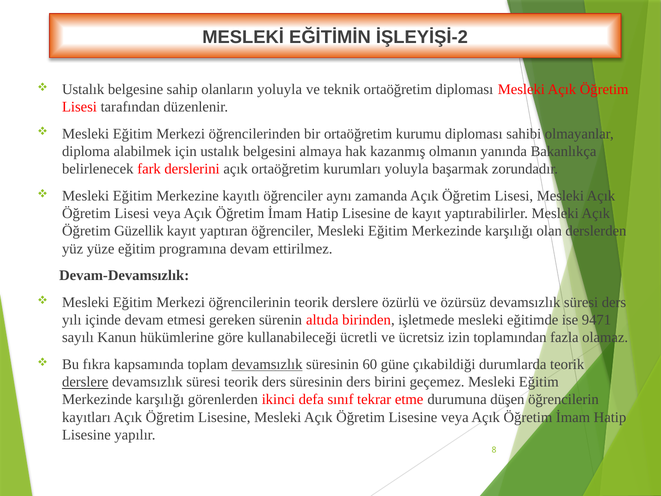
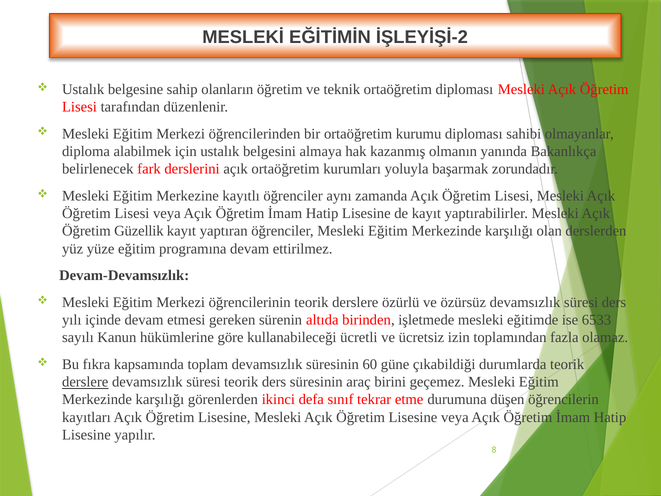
olanların yoluyla: yoluyla -> öğretim (280, 89)
9471: 9471 -> 6533 (596, 320)
devamsızlık underline: present -> none (267, 364)
süresinin ders: ders -> araç (358, 382)
